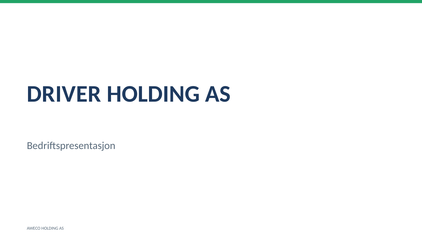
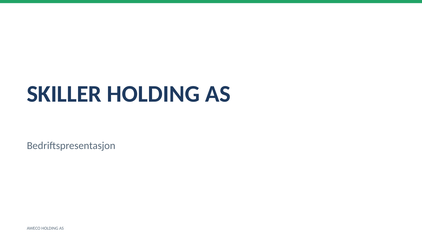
DRIVER: DRIVER -> SKILLER (64, 94)
